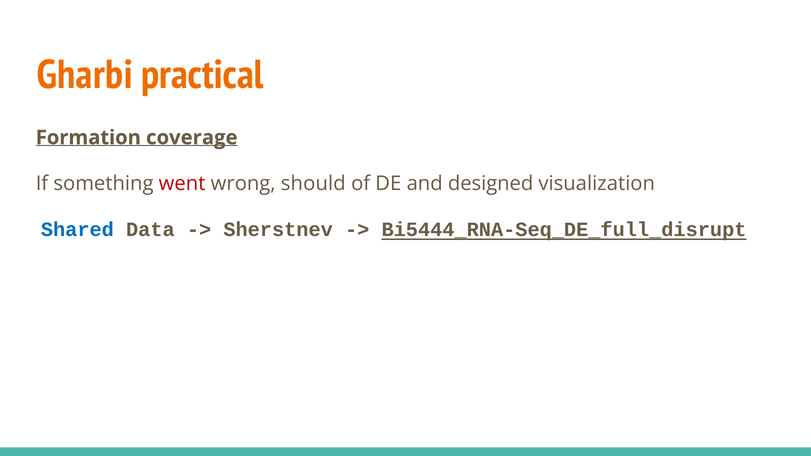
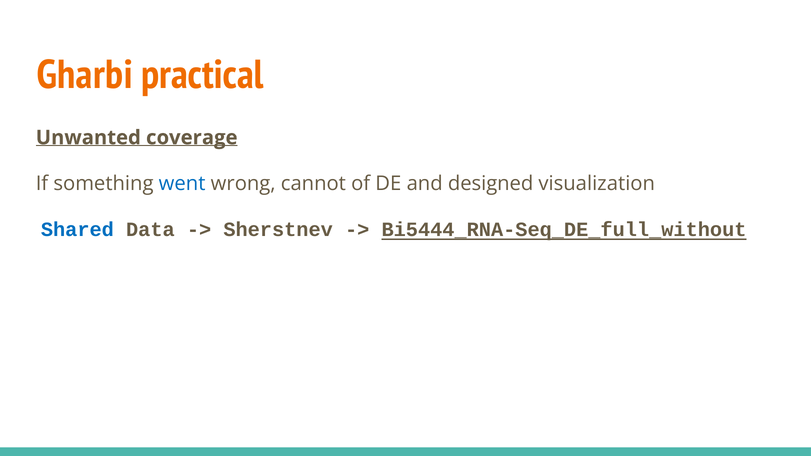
Formation: Formation -> Unwanted (88, 138)
went colour: red -> blue (182, 184)
should: should -> cannot (313, 184)
Bi5444_RNA-Seq_DE_full_disrupt: Bi5444_RNA-Seq_DE_full_disrupt -> Bi5444_RNA-Seq_DE_full_without (564, 230)
